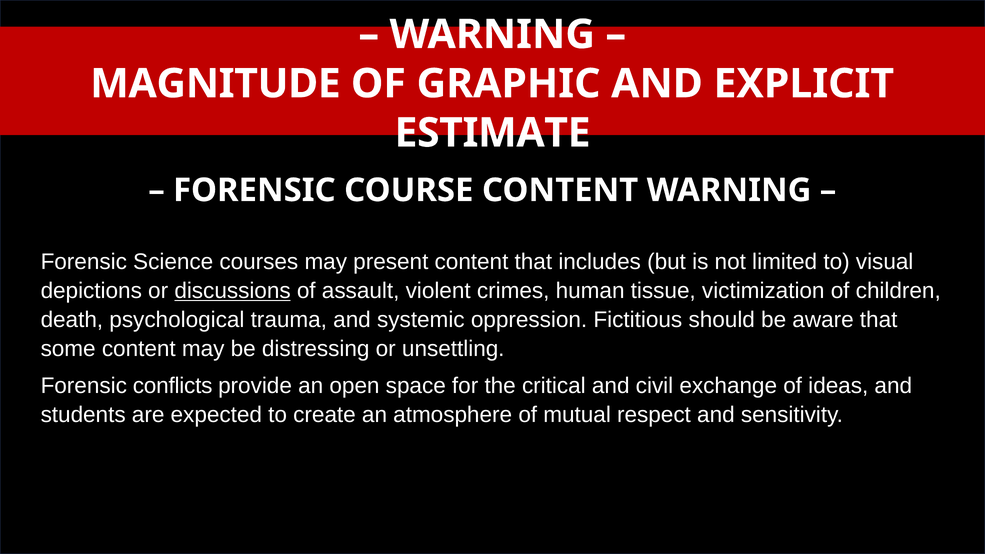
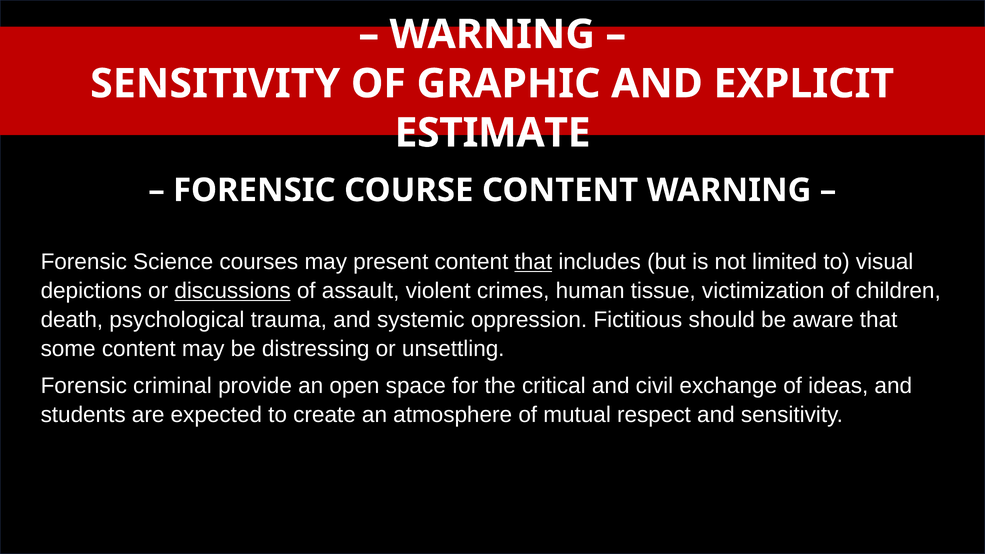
MAGNITUDE: MAGNITUDE -> SENSITIVITY (215, 84)
that underline: none -> present (533, 262)
conflicts: conflicts -> criminal (172, 386)
